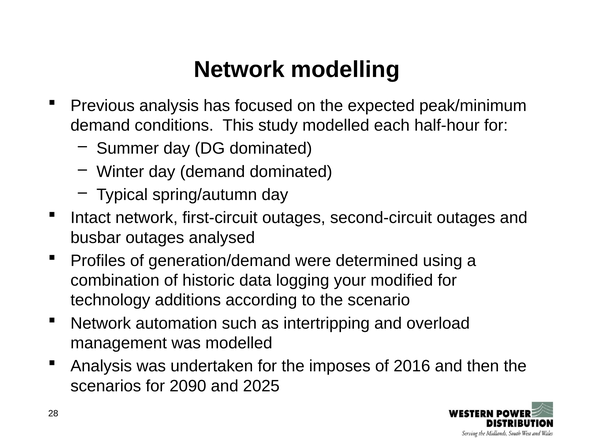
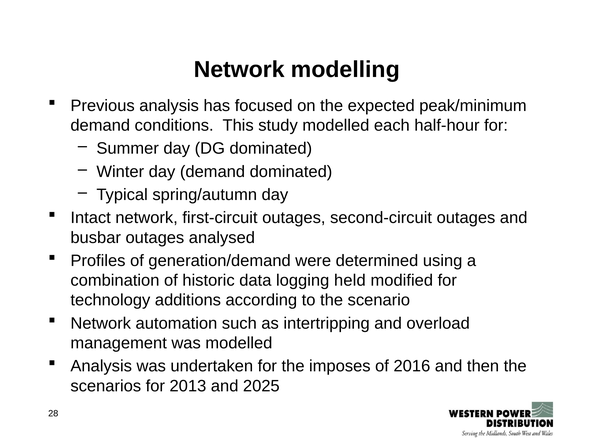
your: your -> held (350, 281)
2090: 2090 -> 2013 (188, 386)
